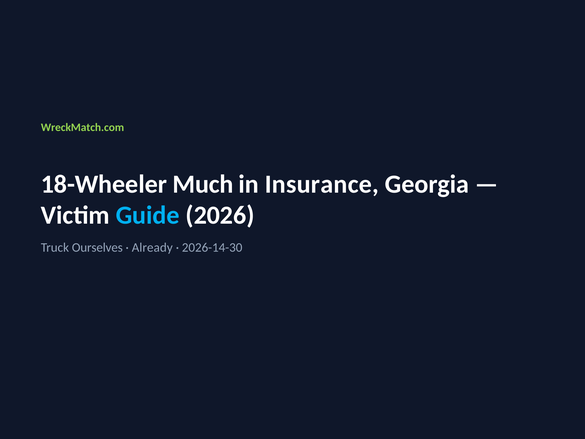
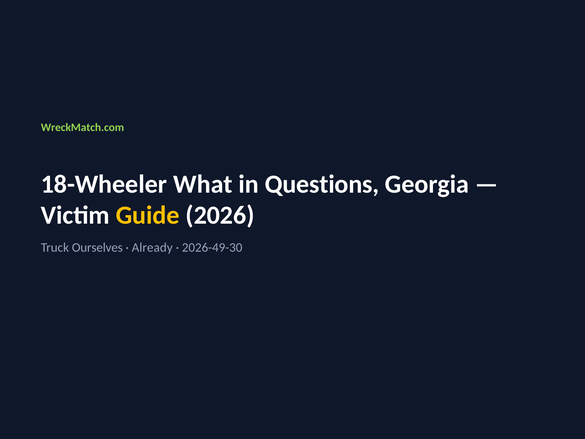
Much: Much -> What (203, 184)
Insurance: Insurance -> Questions (322, 184)
Guide colour: light blue -> yellow (148, 215)
2026-14-30: 2026-14-30 -> 2026-49-30 (212, 248)
